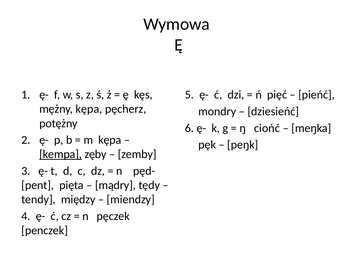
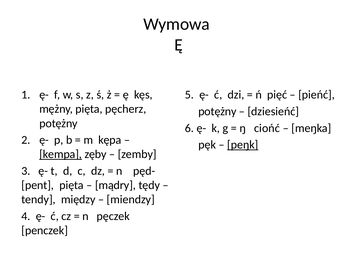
mężny kępa: kępa -> pięta (89, 109)
mondry: mondry -> potężny (217, 111)
peŋk underline: none -> present (243, 145)
